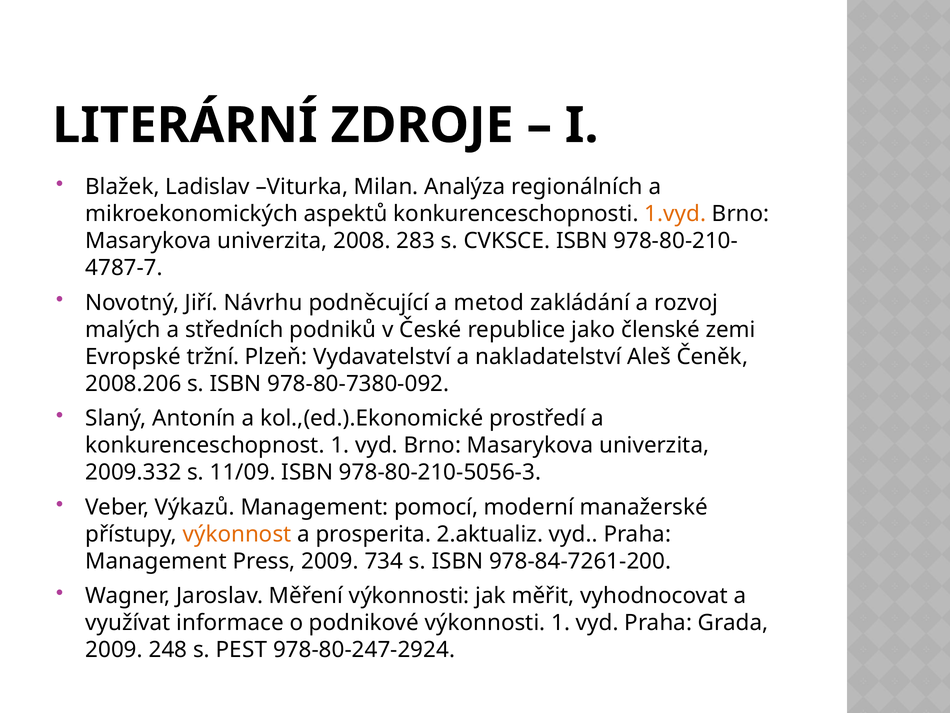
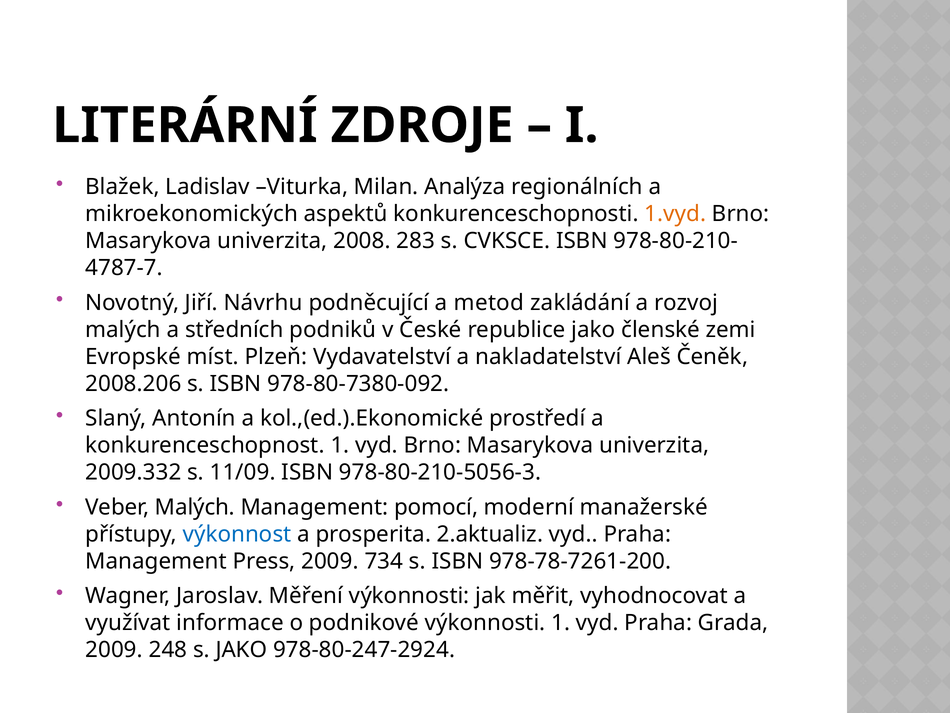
tržní: tržní -> míst (213, 356)
Veber Výkazů: Výkazů -> Malých (195, 507)
výkonnost colour: orange -> blue (237, 534)
978-84-7261-200: 978-84-7261-200 -> 978-78-7261-200 (580, 561)
s PEST: PEST -> JAKO (241, 650)
